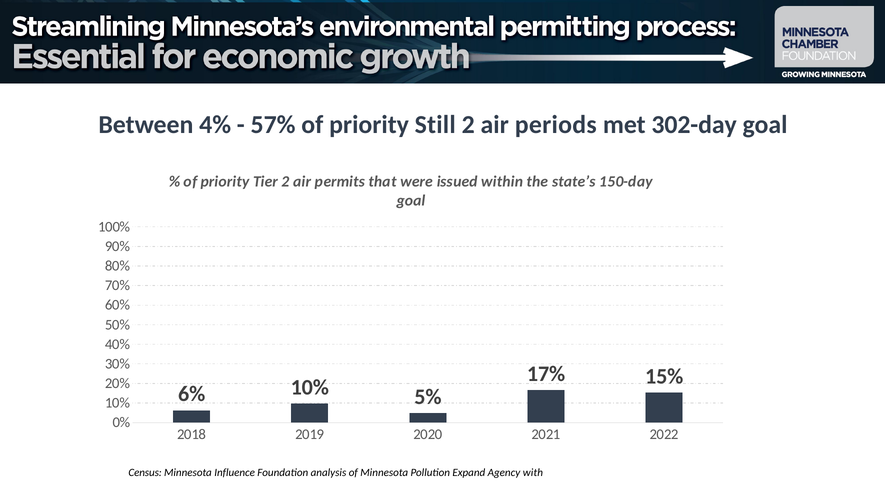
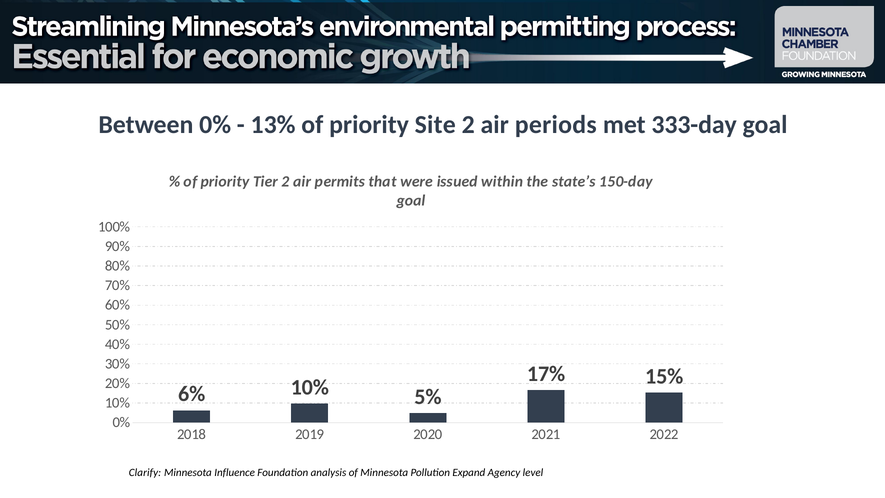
Between 4%: 4% -> 0% (215, 125)
57%: 57% -> 13% (273, 125)
Still: Still -> Site (435, 125)
302-day: 302-day -> 333-day (694, 125)
Census: Census -> Clarify (145, 472)
with: with -> level (533, 472)
